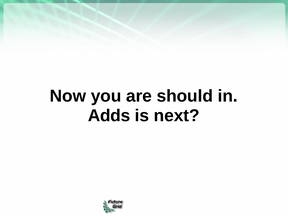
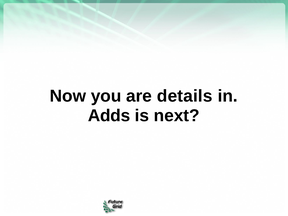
should: should -> details (185, 96)
